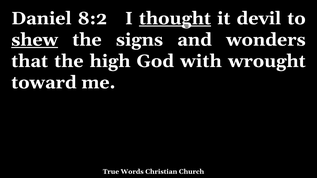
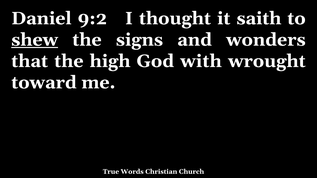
8:2: 8:2 -> 9:2 (92, 18)
thought underline: present -> none (175, 18)
devil: devil -> saith (259, 18)
